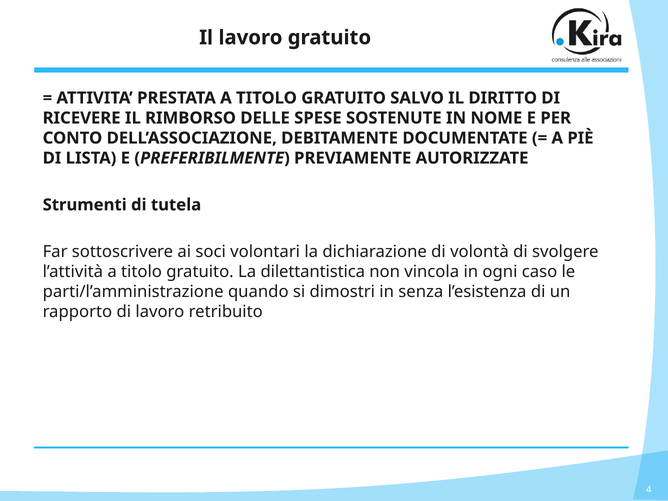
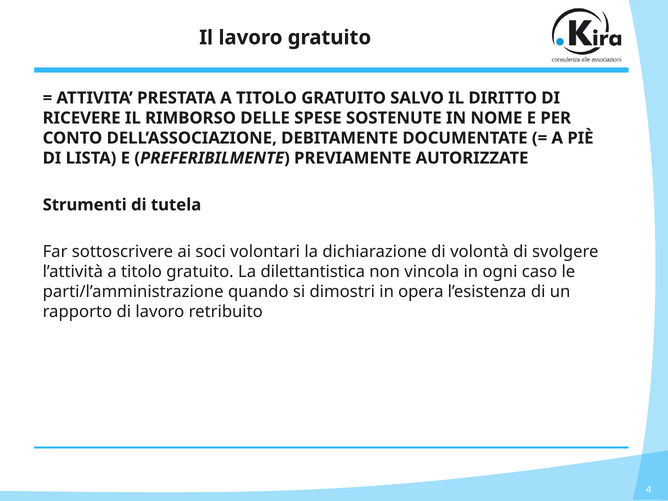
senza: senza -> opera (421, 292)
